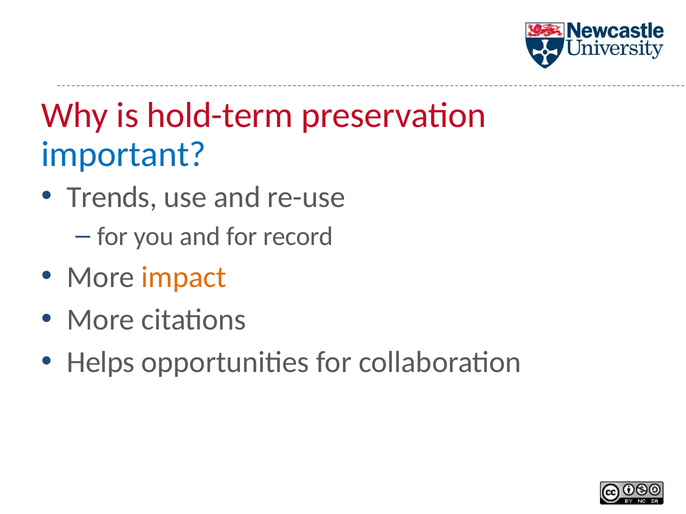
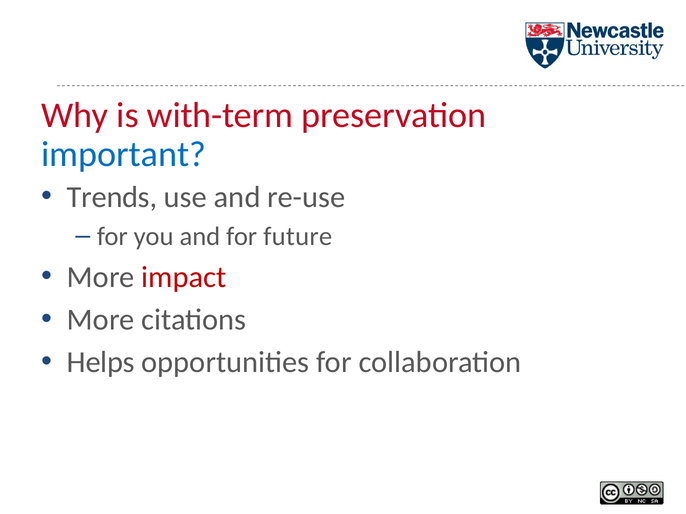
hold-term: hold-term -> with-term (220, 116)
record: record -> future (298, 237)
impact colour: orange -> red (184, 277)
